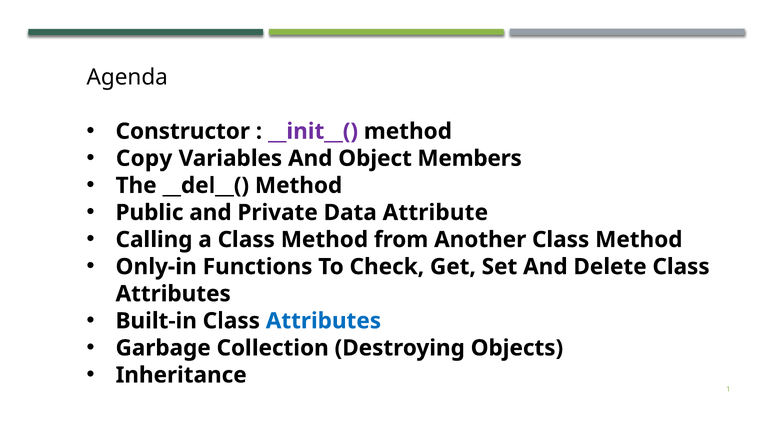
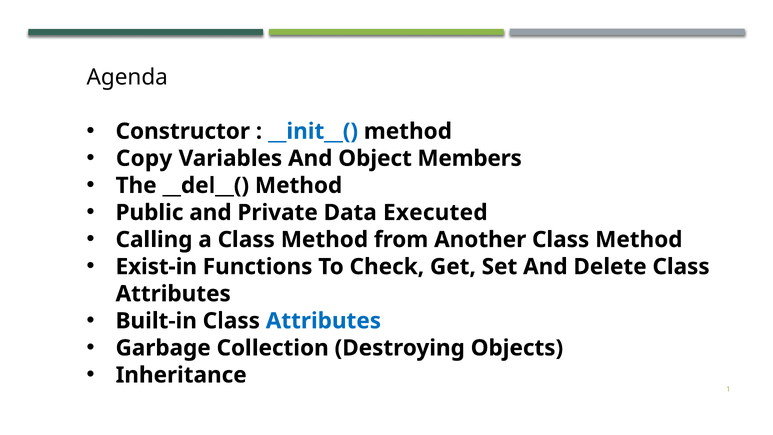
__init__( colour: purple -> blue (313, 131)
Attribute: Attribute -> Executed (435, 212)
Only-in: Only-in -> Exist-in (156, 267)
